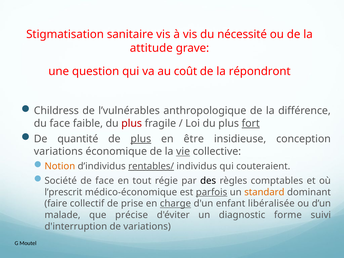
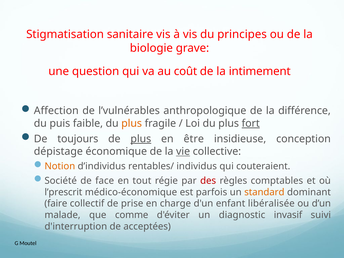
nécessité: nécessité -> principes (242, 34)
attitude: attitude -> biologie (151, 48)
répondront: répondront -> intimement (260, 71)
Childress: Childress -> Affection (56, 111)
du face: face -> puis (60, 123)
plus colour: red -> orange (132, 123)
quantité: quantité -> toujours (78, 139)
variations: variations -> dépistage (58, 151)
rentables/ underline: present -> none (151, 166)
des colour: black -> red (208, 181)
parfois underline: present -> none (212, 192)
charge underline: present -> none (175, 204)
précise: précise -> comme (132, 215)
forme: forme -> invasif (288, 215)
de variations: variations -> acceptées (147, 227)
